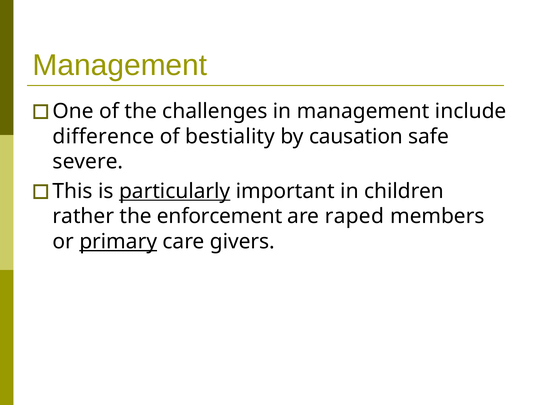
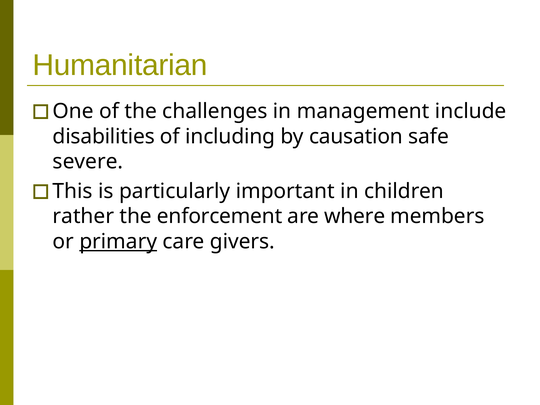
Management: Management -> Humanitarian (120, 65)
difference: difference -> disabilities (104, 136)
bestiality: bestiality -> including (230, 136)
particularly underline: present -> none (175, 191)
raped: raped -> where (355, 216)
